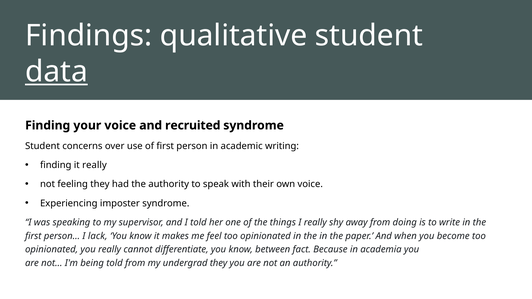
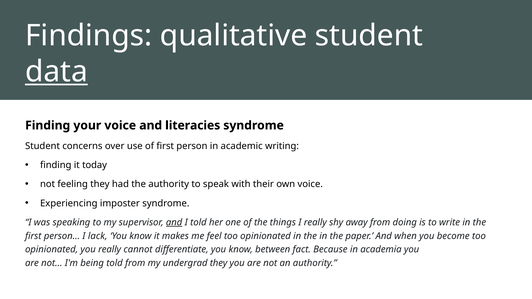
recruited: recruited -> literacies (193, 126)
it really: really -> today (95, 165)
and underline: none -> present (174, 223)
